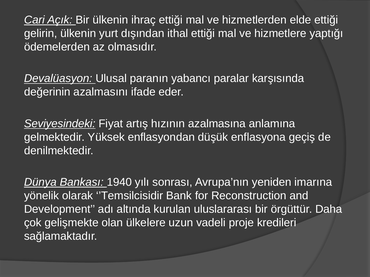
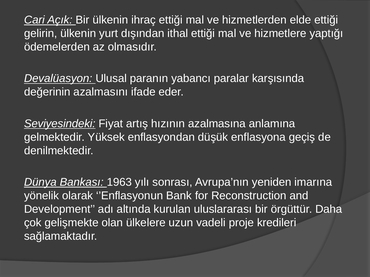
1940: 1940 -> 1963 (119, 182)
’Temsilcisidir: ’Temsilcisidir -> ’Enflasyonun (130, 196)
